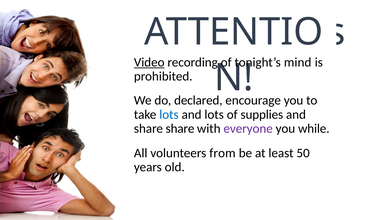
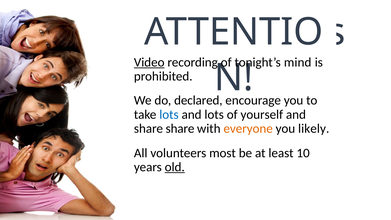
supplies: supplies -> yourself (262, 114)
everyone colour: purple -> orange (248, 129)
while: while -> likely (314, 129)
from: from -> most (223, 153)
50: 50 -> 10 (303, 153)
old underline: none -> present (175, 167)
